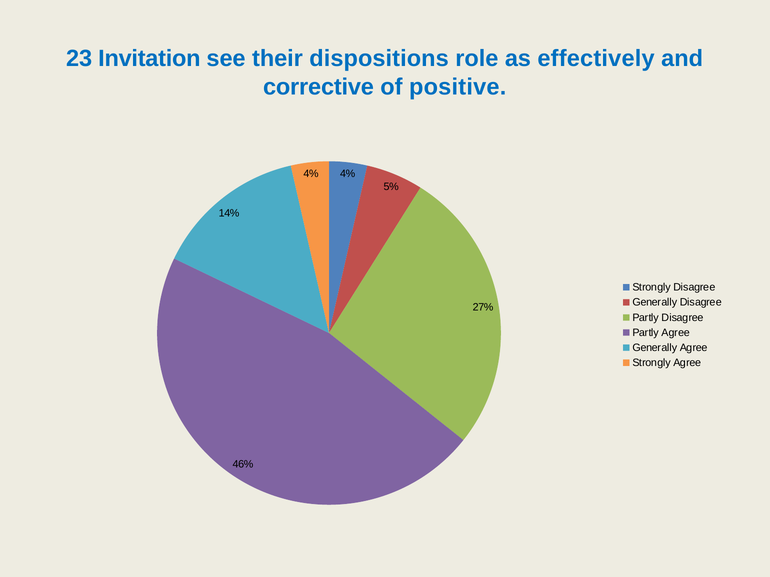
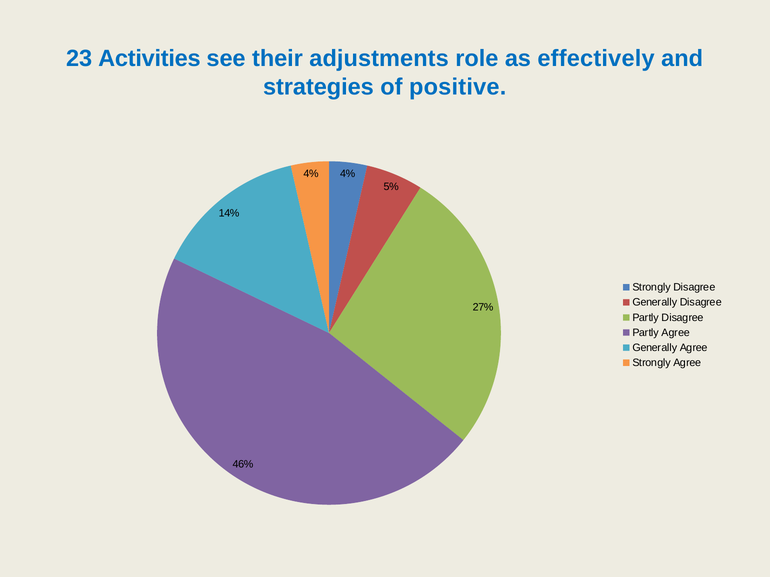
Invitation: Invitation -> Activities (149, 59)
dispositions: dispositions -> adjustments (379, 59)
corrective: corrective -> strategies (318, 87)
